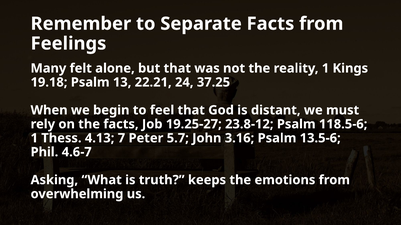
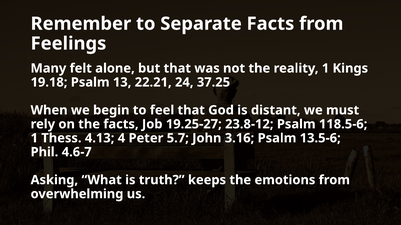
7: 7 -> 4 (121, 138)
